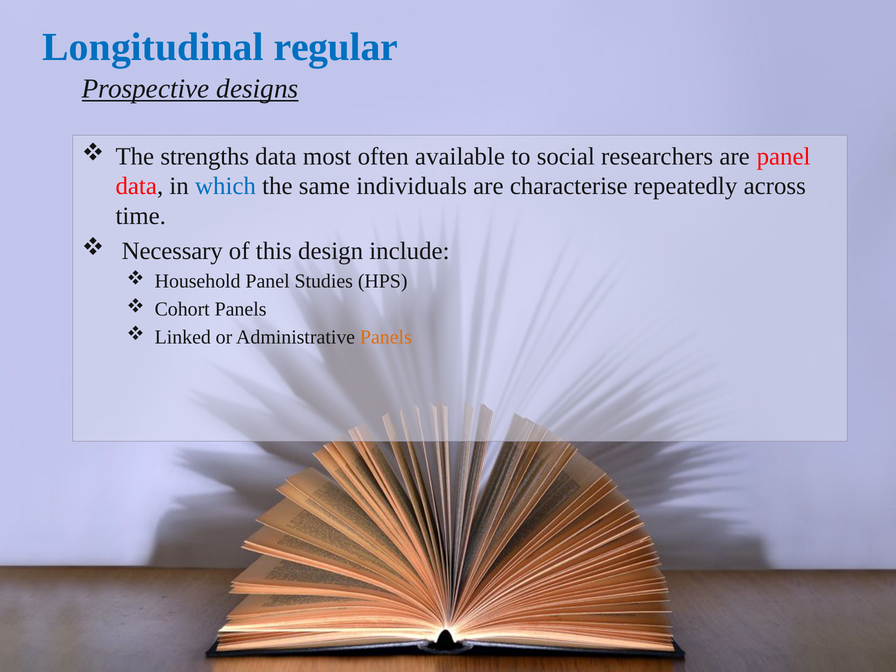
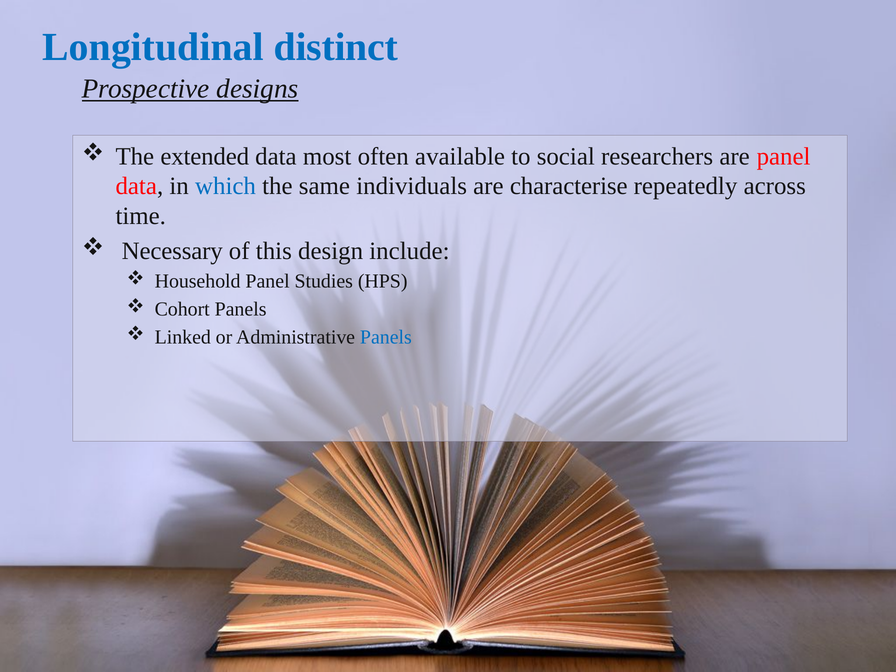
regular: regular -> distinct (336, 47)
strengths: strengths -> extended (205, 156)
Panels colour: orange -> blue (386, 337)
